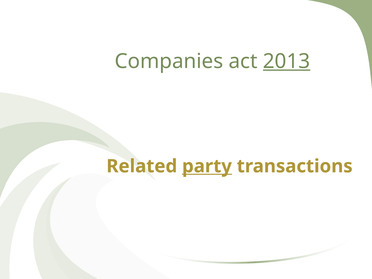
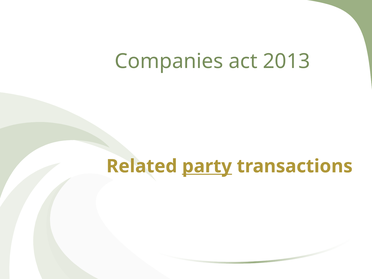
2013 underline: present -> none (287, 61)
